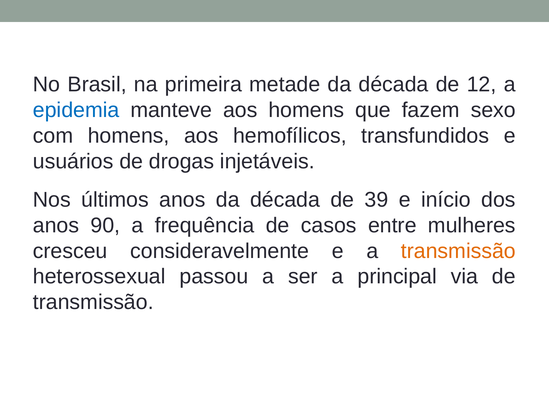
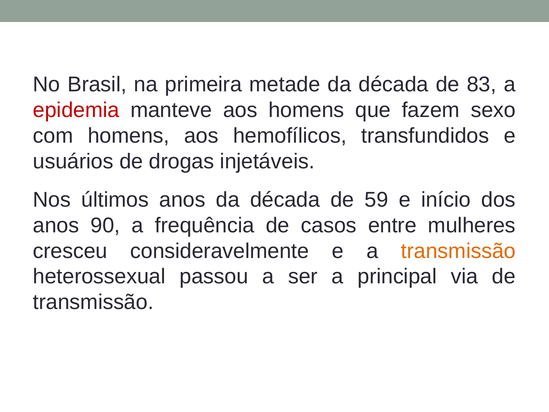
12: 12 -> 83 (482, 85)
epidemia colour: blue -> red (76, 110)
39: 39 -> 59 (376, 200)
